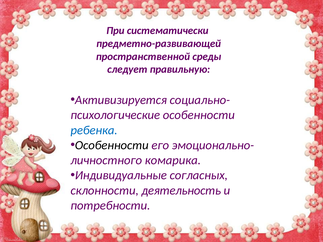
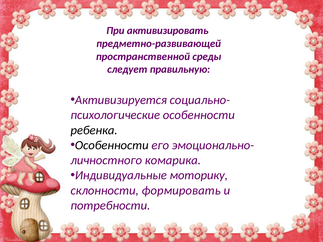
систематически: систематически -> активизировать (168, 31)
ребенка colour: blue -> black (94, 130)
согласных: согласных -> моторику (199, 176)
деятельность: деятельность -> формировать (181, 191)
